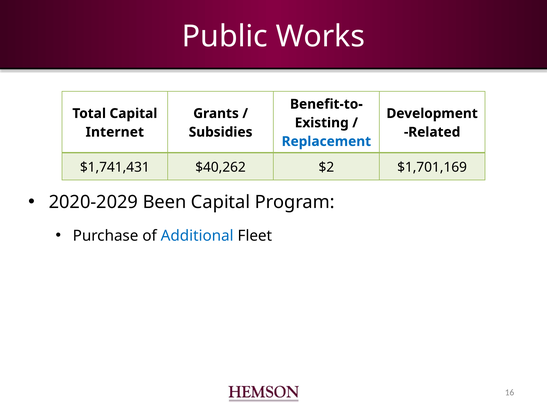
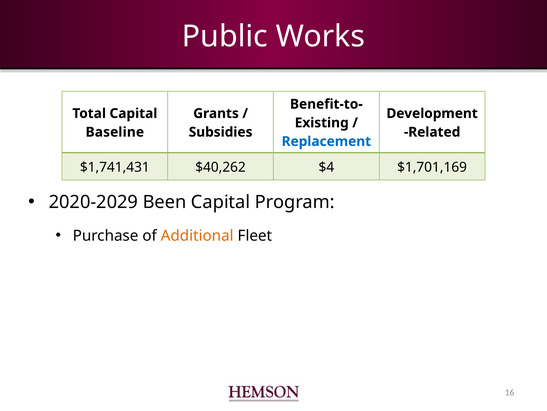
Internet: Internet -> Baseline (115, 132)
$2: $2 -> $4 (326, 167)
Additional colour: blue -> orange (197, 235)
